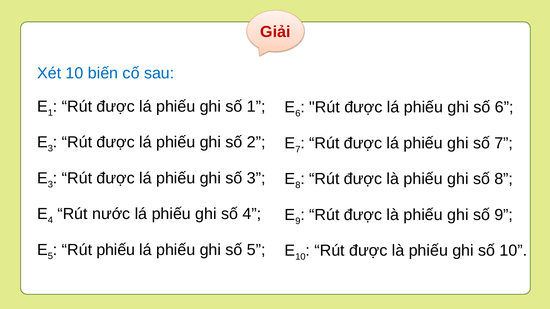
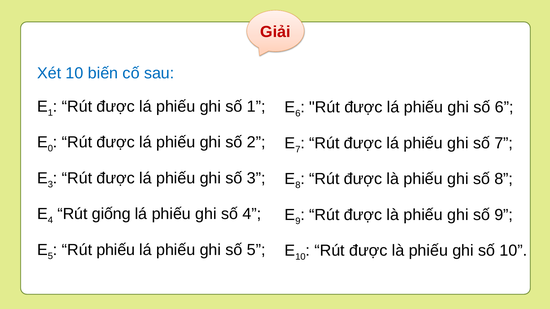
3: 3 -> 0 (50, 149)
nước: nước -> giống (111, 214)
